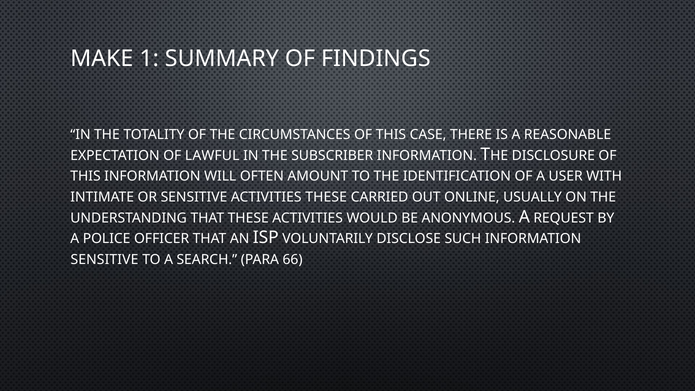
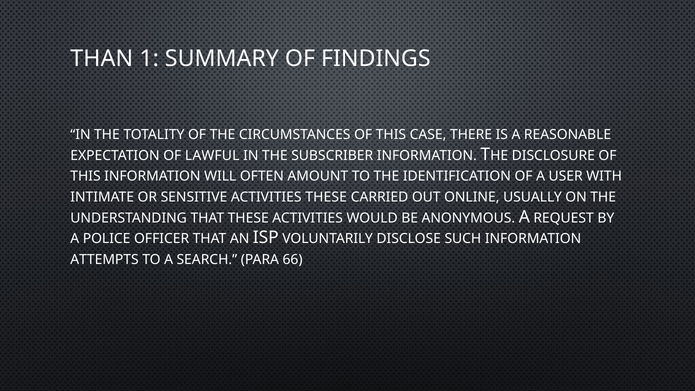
MAKE: MAKE -> THAN (102, 59)
SENSITIVE: SENSITIVE -> ATTEMPTS (105, 260)
